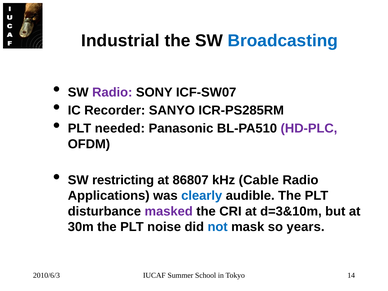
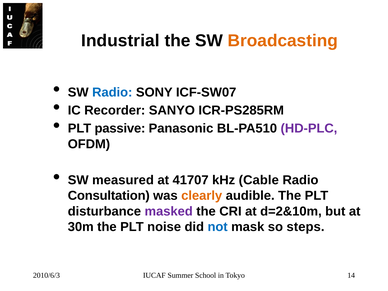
Broadcasting colour: blue -> orange (283, 41)
Radio colour: purple -> blue (112, 92)
needed: needed -> passive (120, 128)
restricting: restricting -> measured (123, 180)
86807: 86807 -> 41707 (191, 180)
Applications: Applications -> Consultation (109, 196)
clearly colour: blue -> orange (202, 196)
d=3&10m: d=3&10m -> d=2&10m (291, 211)
years: years -> steps (306, 227)
